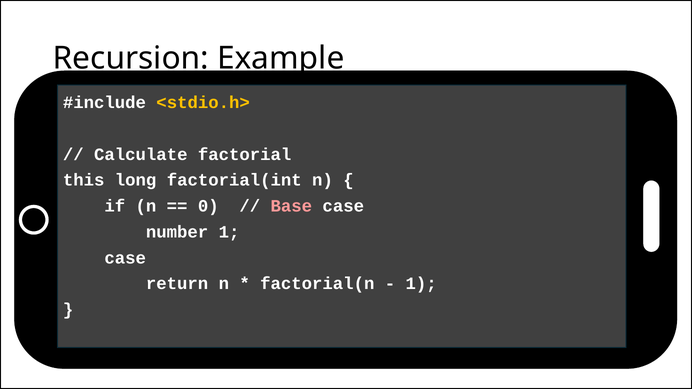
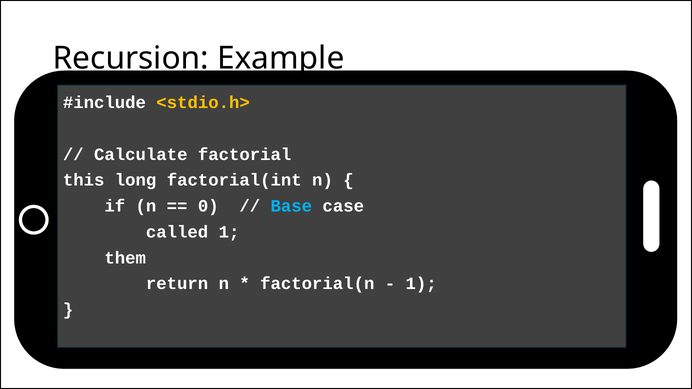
Base colour: pink -> light blue (291, 206)
number: number -> called (177, 232)
case: case -> them (125, 258)
